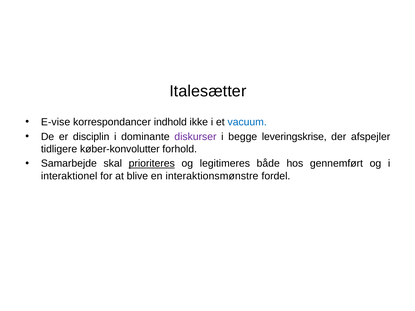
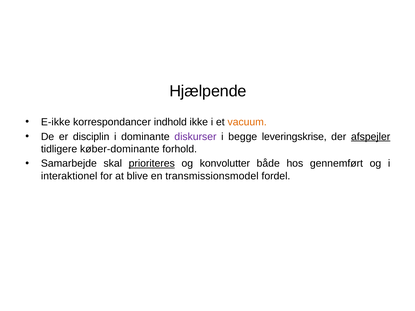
Italesætter: Italesætter -> Hjælpende (208, 91)
E-vise: E-vise -> E-ikke (56, 122)
vacuum colour: blue -> orange (247, 122)
afspejler underline: none -> present (371, 137)
køber-konvolutter: køber-konvolutter -> køber-dominante (120, 149)
legitimeres: legitimeres -> konvolutter (225, 164)
interaktionsmønstre: interaktionsmønstre -> transmissionsmodel (212, 176)
